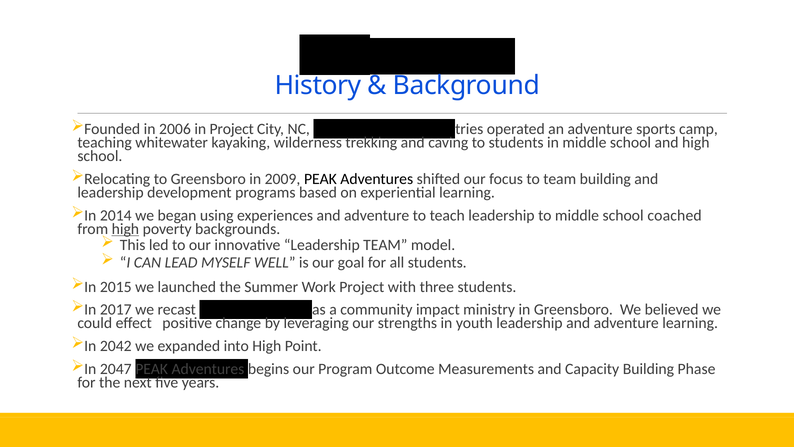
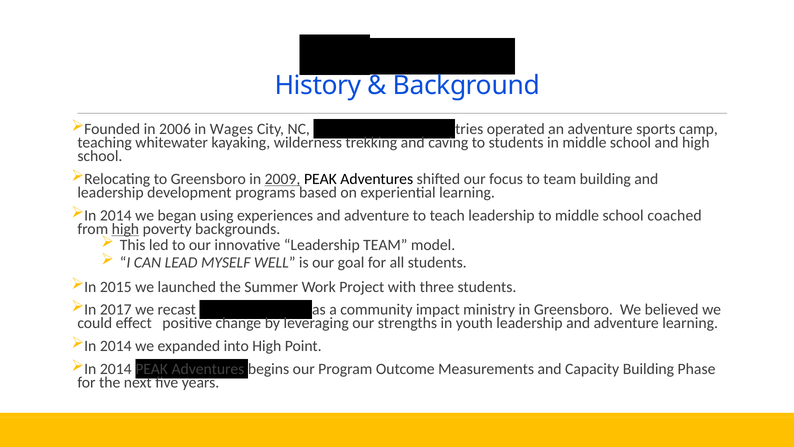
in Project: Project -> Wages (232, 129)
2009 underline: none -> present (283, 179)
2042: 2042 -> 2014 (116, 346)
2047: 2047 -> 2014 (116, 369)
